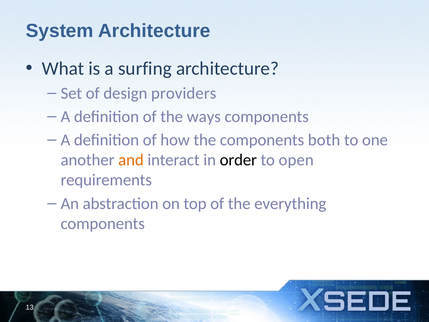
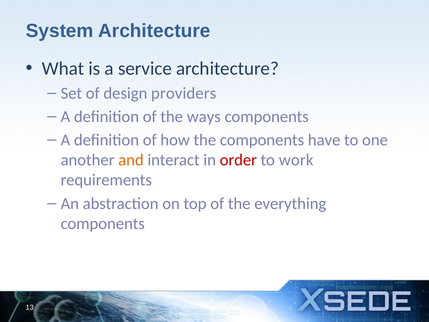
surfing: surfing -> service (145, 69)
both: both -> have (324, 140)
order colour: black -> red (238, 160)
open: open -> work (296, 160)
